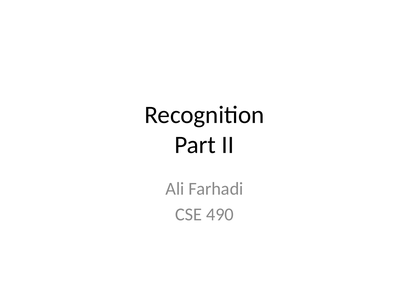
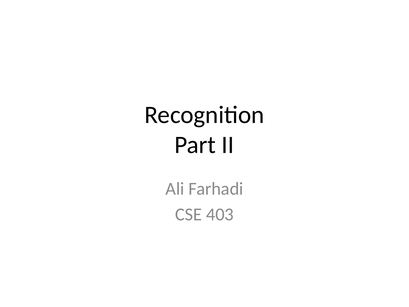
490: 490 -> 403 (220, 214)
